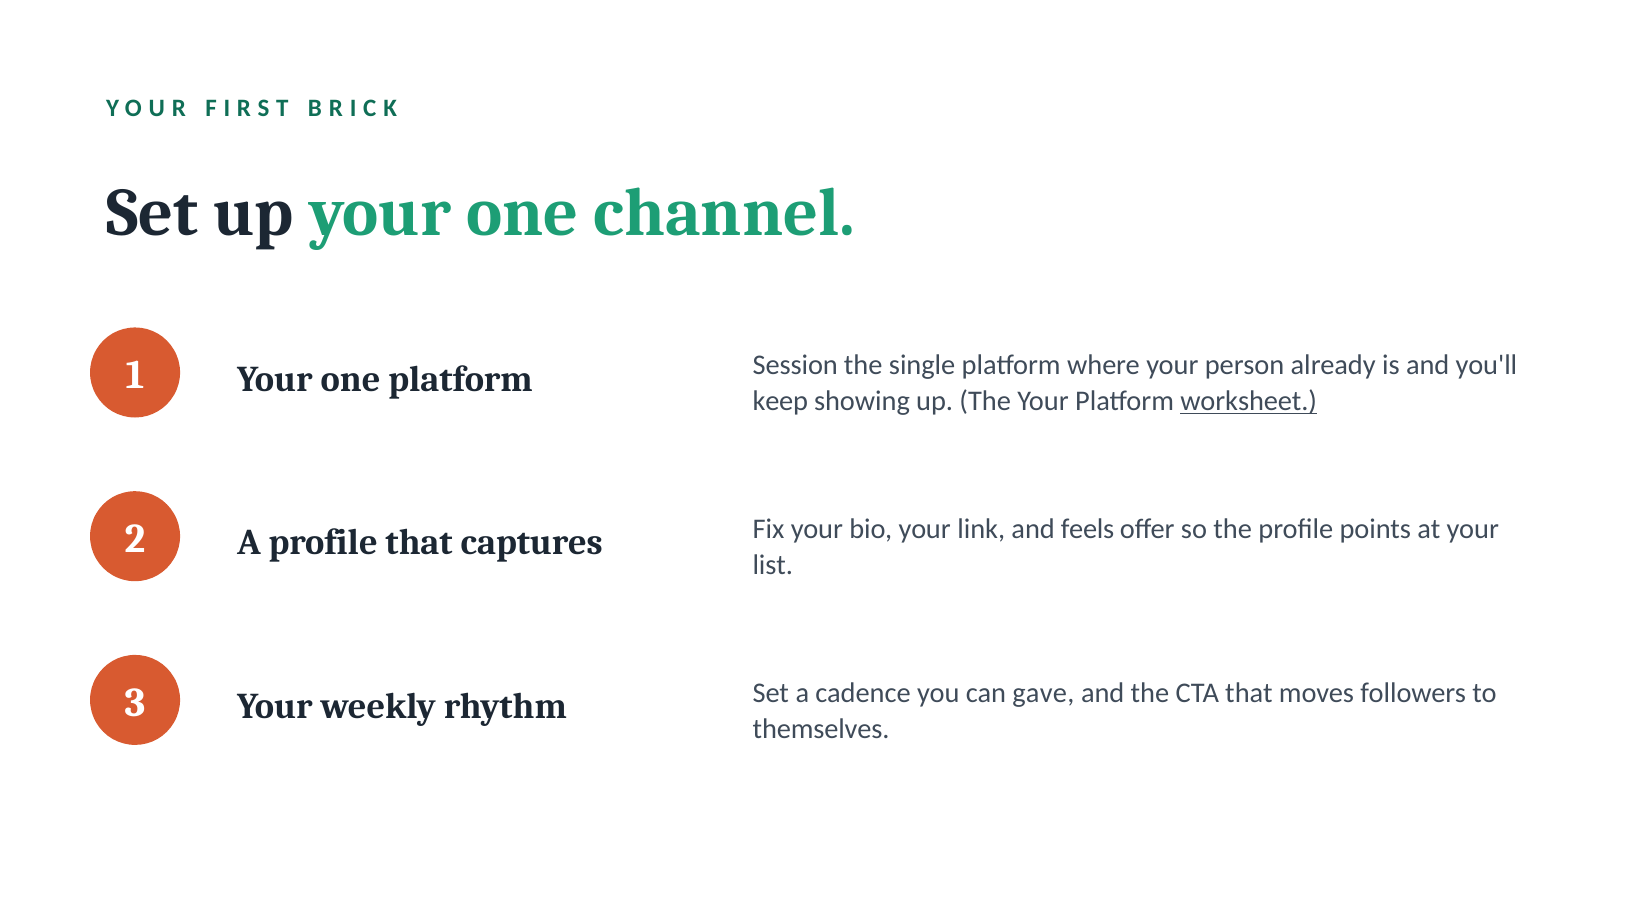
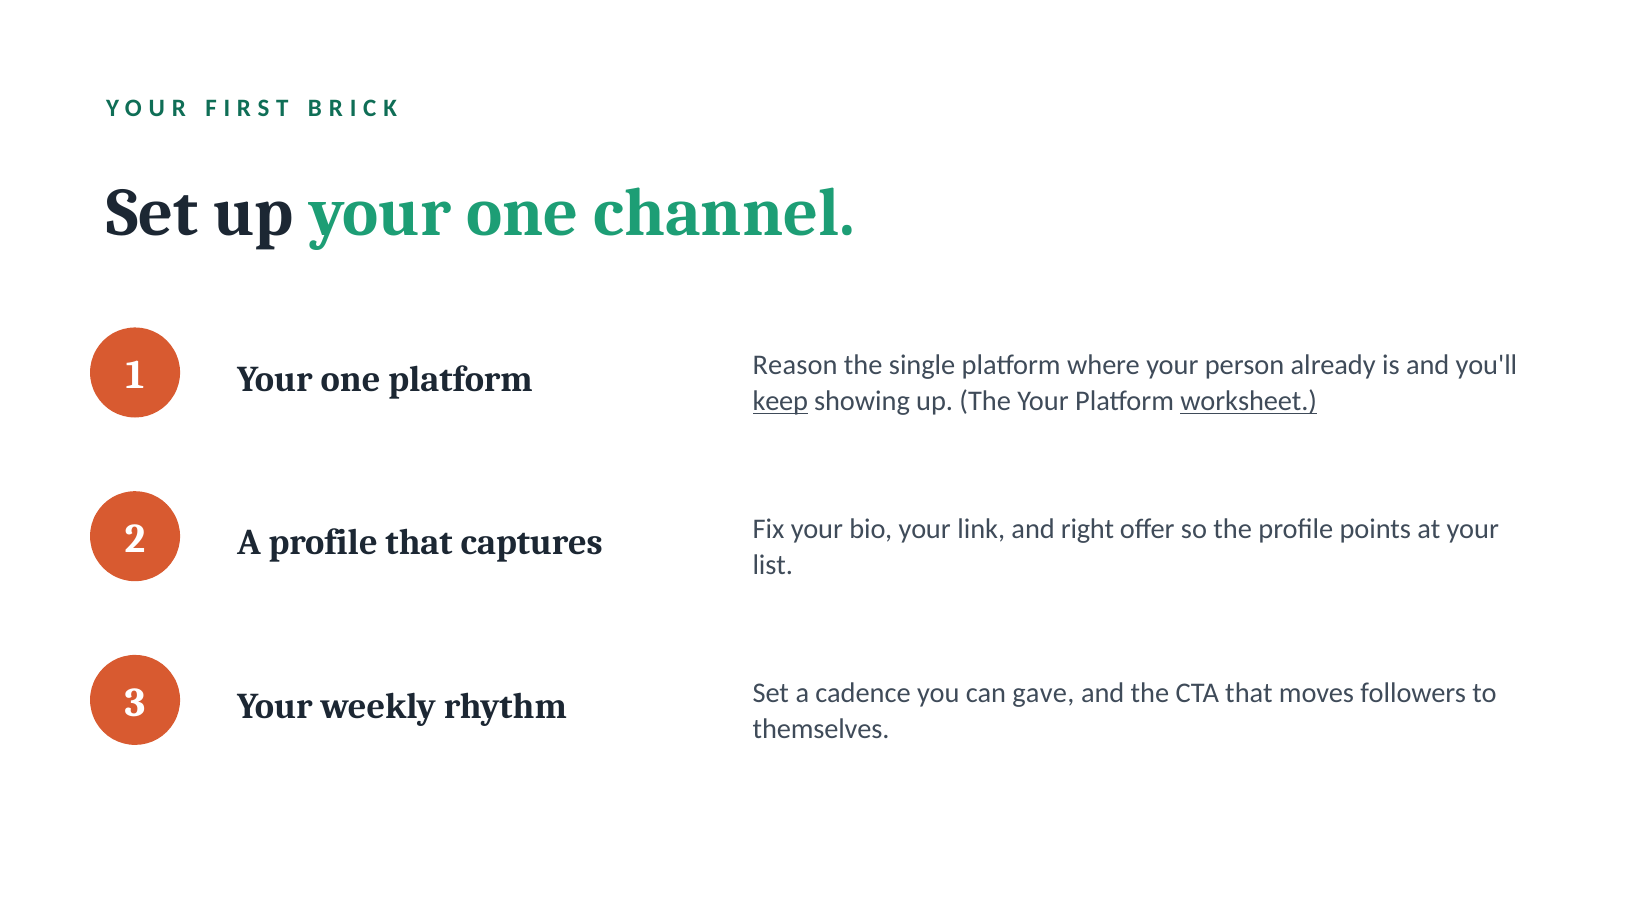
Session: Session -> Reason (795, 366)
keep underline: none -> present (780, 401)
feels: feels -> right (1087, 529)
